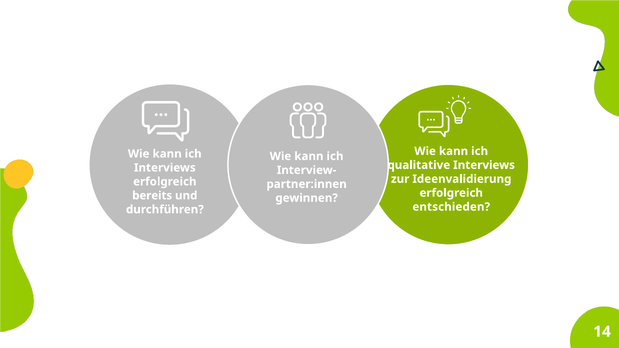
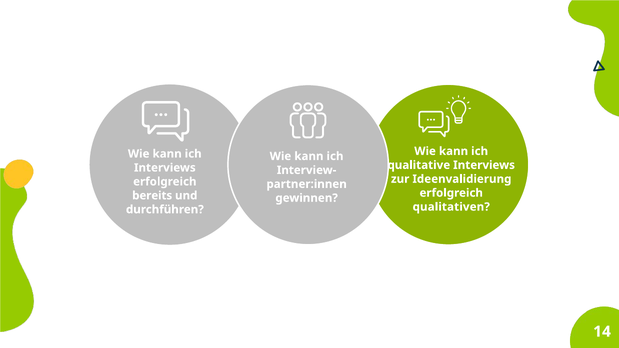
entschieden: entschieden -> qualitativen (451, 207)
